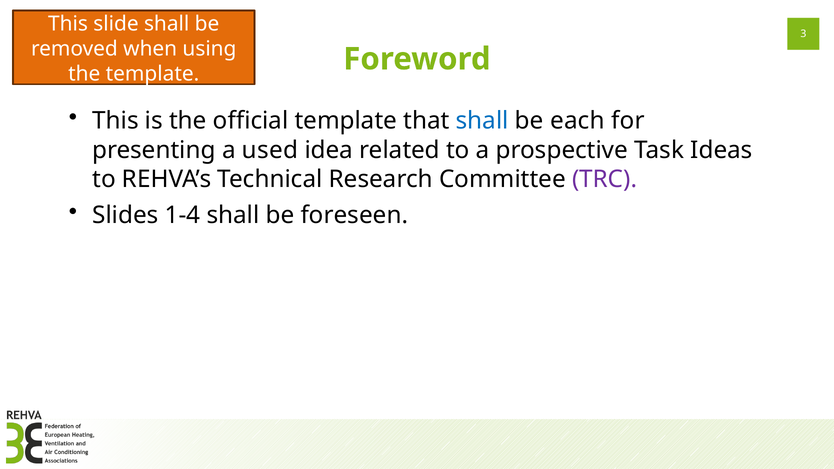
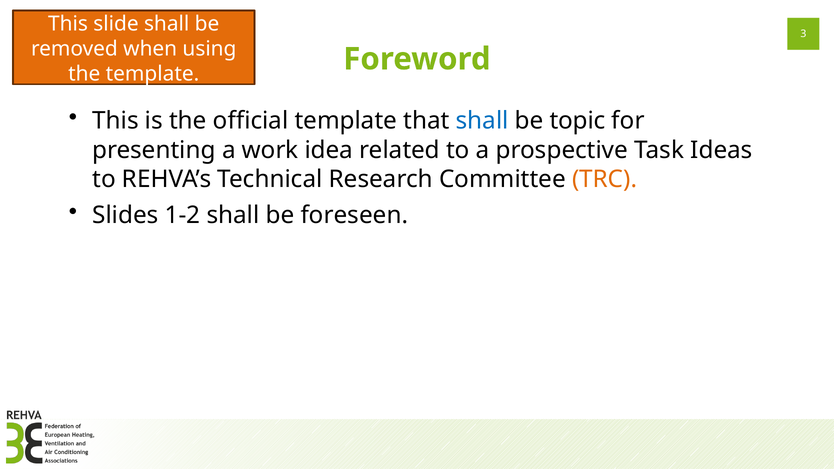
each: each -> topic (578, 121)
used: used -> work (270, 150)
TRC colour: purple -> orange (605, 179)
1-4: 1-4 -> 1-2 (182, 216)
